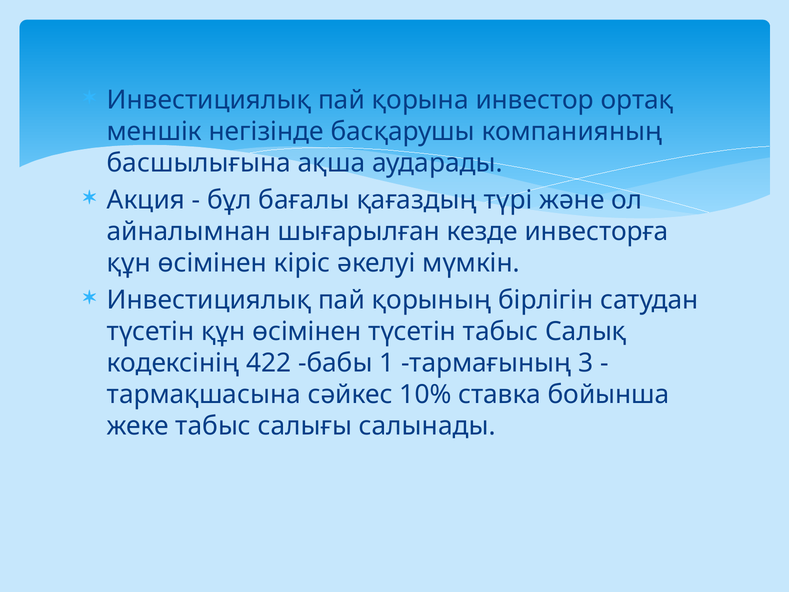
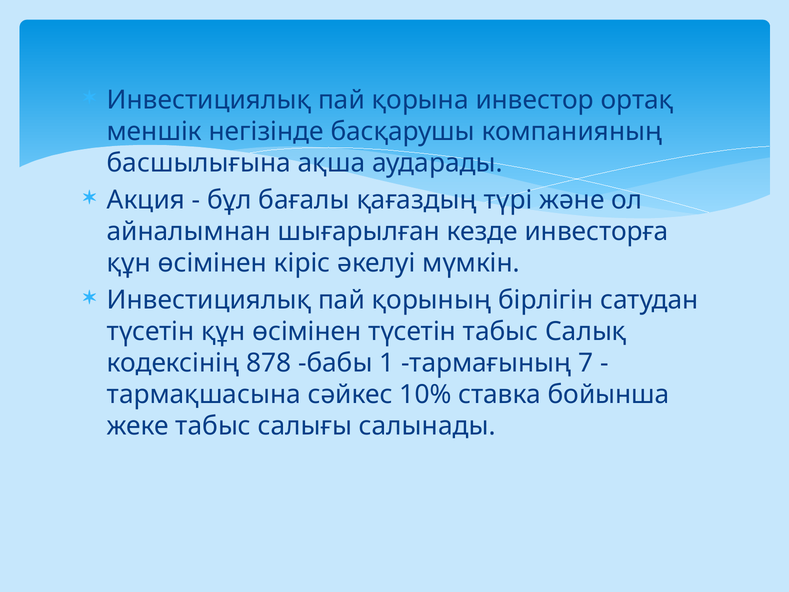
422: 422 -> 878 (269, 363)
3: 3 -> 7 (586, 363)
